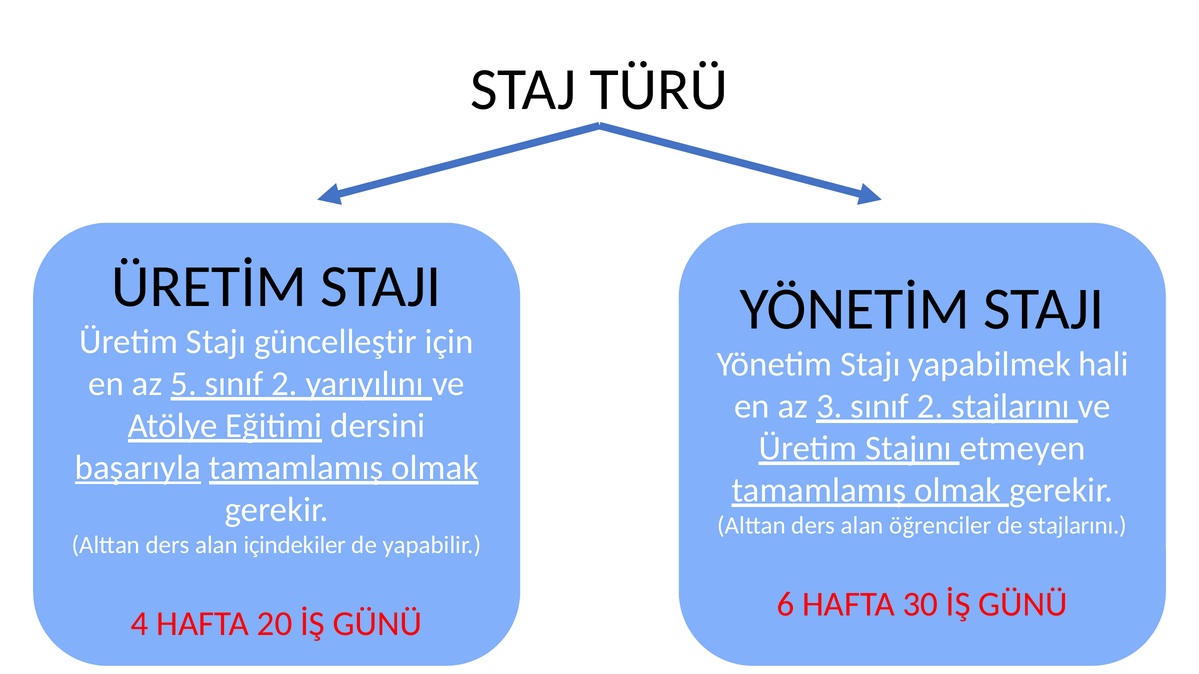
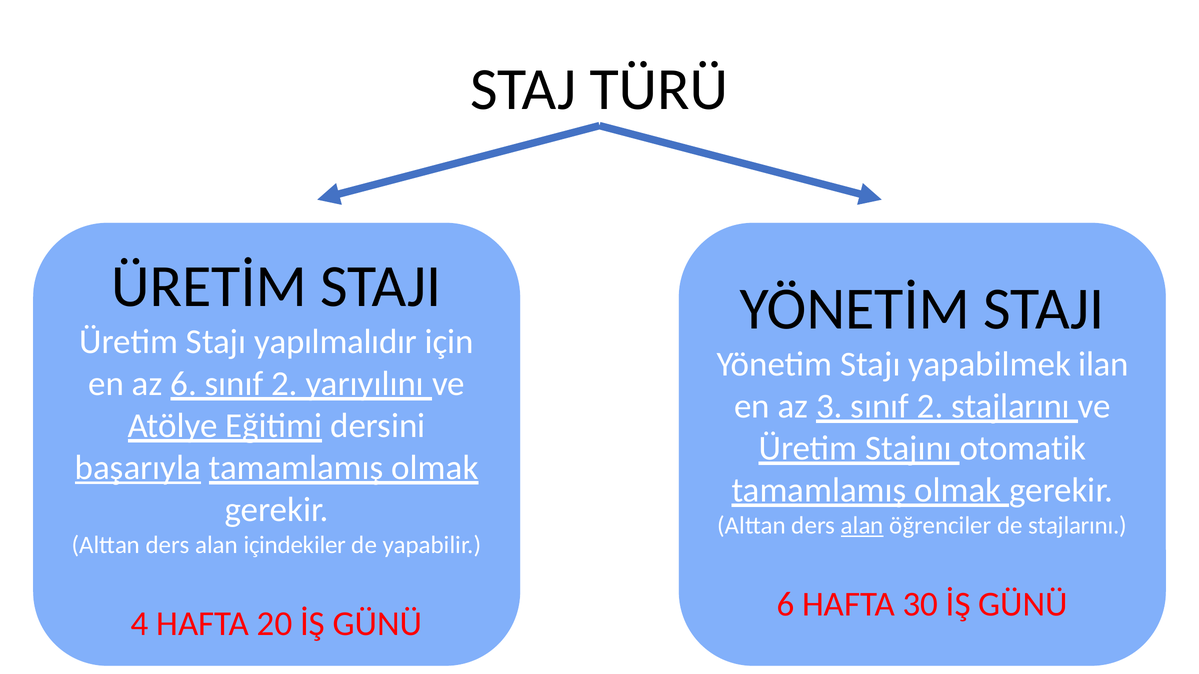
güncelleştir: güncelleştir -> yapılmalıdır (336, 342)
hali: hali -> ilan (1104, 365)
az 5: 5 -> 6 (184, 384)
etmeyen: etmeyen -> otomatik (1023, 448)
alan underline: none -> present (862, 526)
